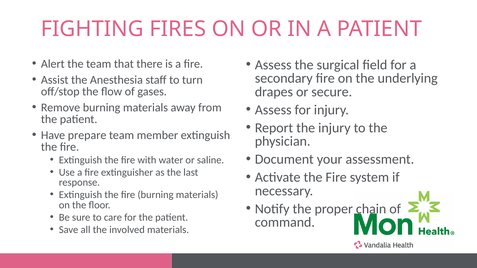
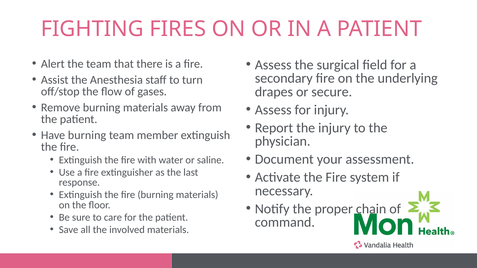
Have prepare: prepare -> burning (87, 135)
